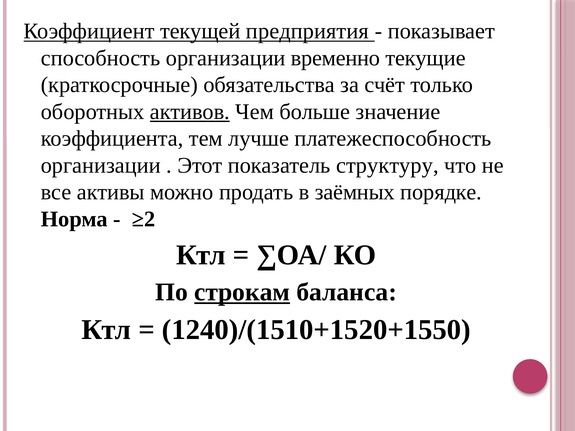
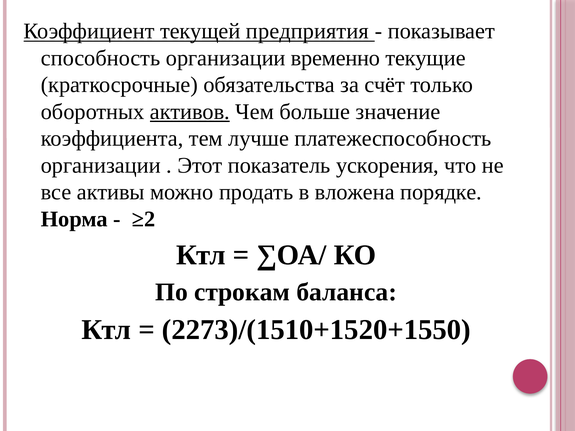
структуру: структуру -> ускорения (387, 166)
заёмных: заёмных -> вложена (355, 192)
строкам underline: present -> none (242, 292)
1240)/(1510+1520+1550: 1240)/(1510+1520+1550 -> 2273)/(1510+1520+1550 (316, 330)
